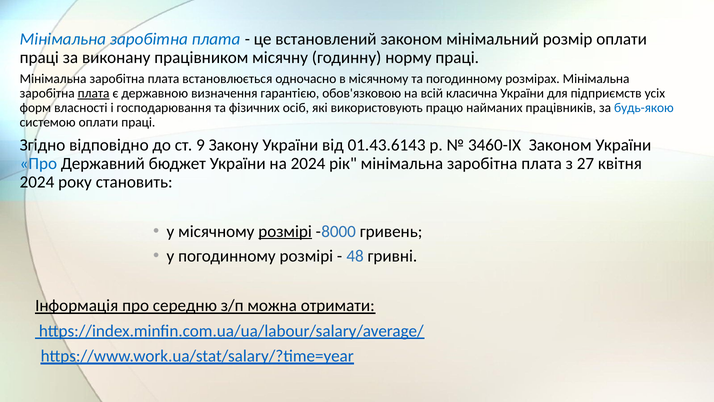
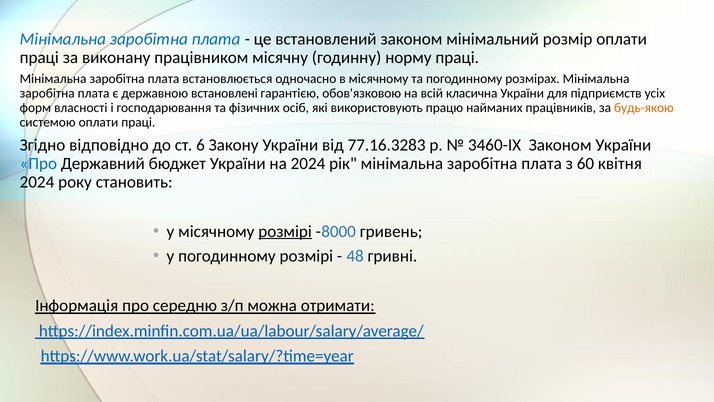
плата underline: present -> none (94, 93)
визначення: визначення -> встановлені (224, 93)
будь-якою colour: blue -> orange (644, 108)
9: 9 -> 6 (200, 145)
01.43.6143: 01.43.6143 -> 77.16.3283 (387, 145)
27: 27 -> 60 (585, 163)
